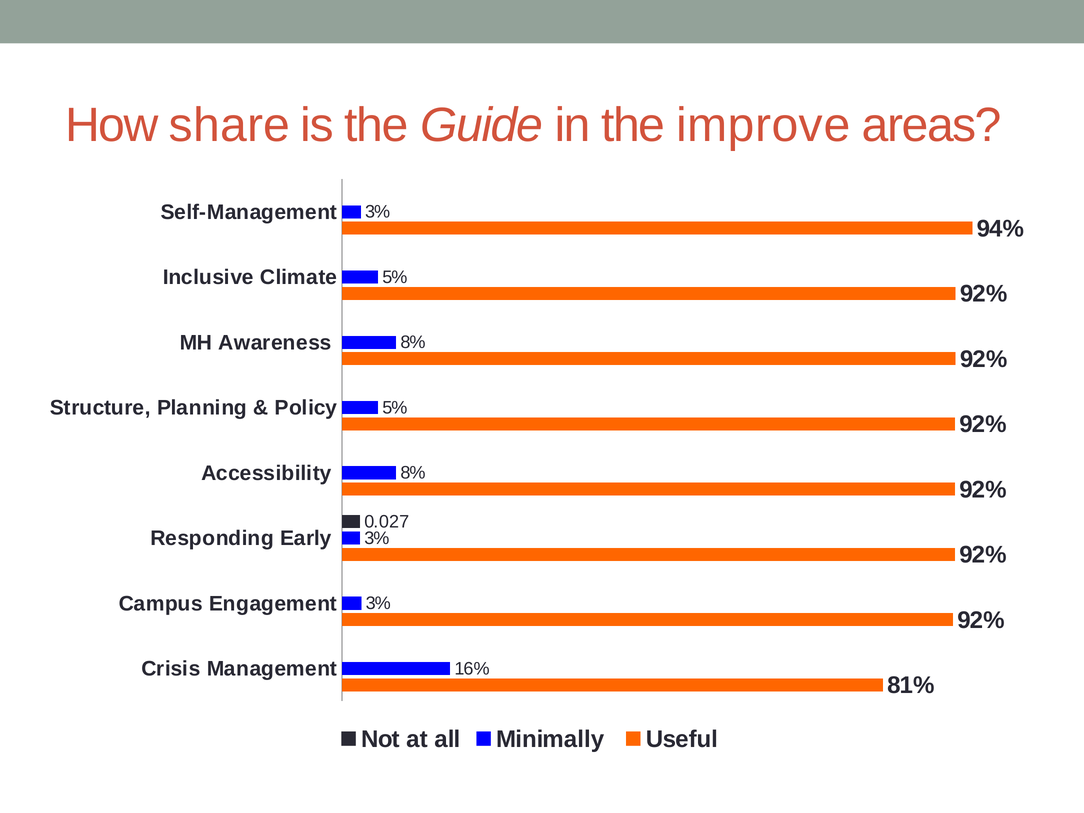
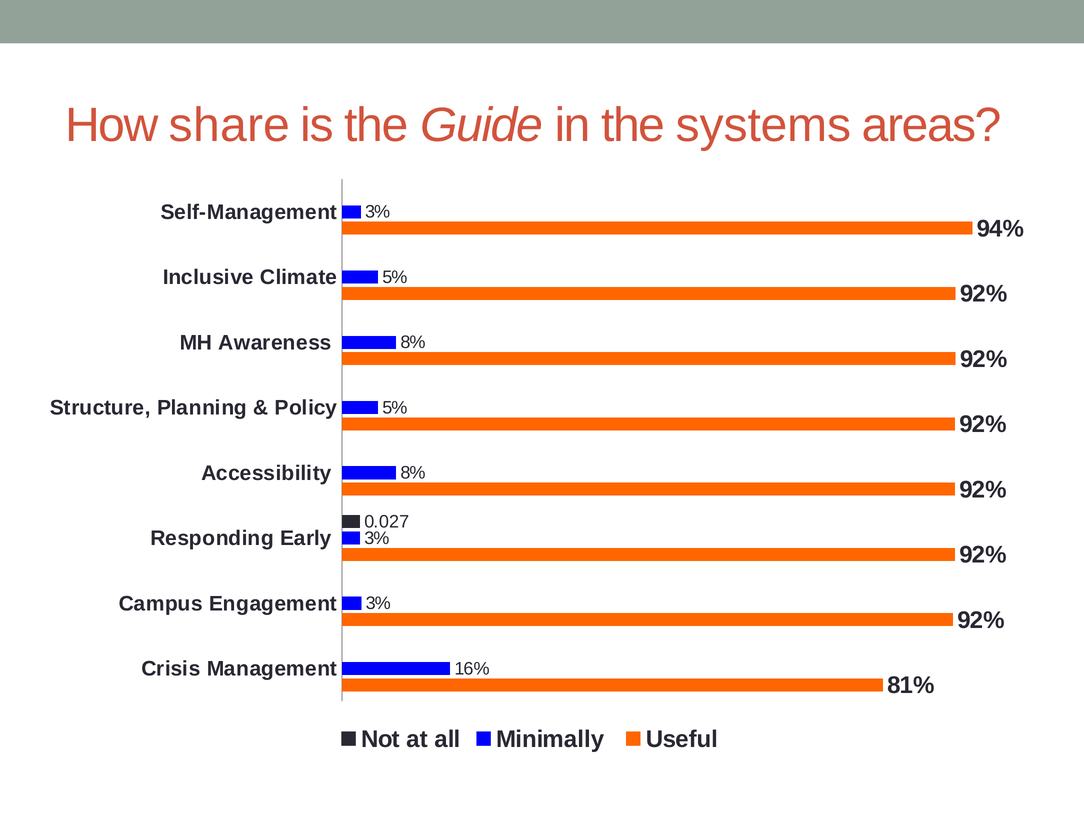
improve: improve -> systems (764, 125)
